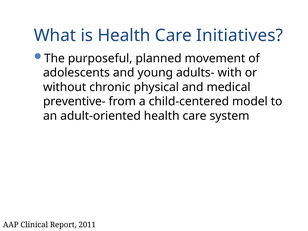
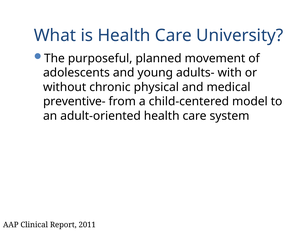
Initiatives: Initiatives -> University (240, 36)
